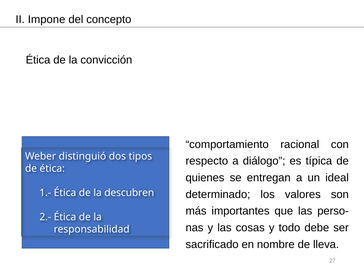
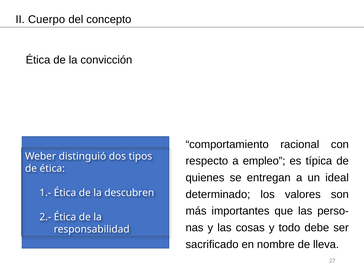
Impone: Impone -> Cuerpo (47, 19)
diálogo: diálogo -> empleo (264, 161)
